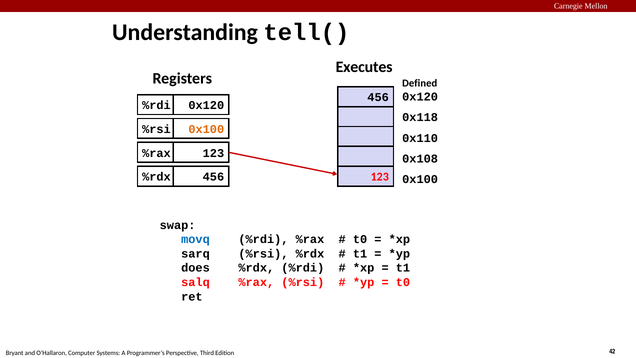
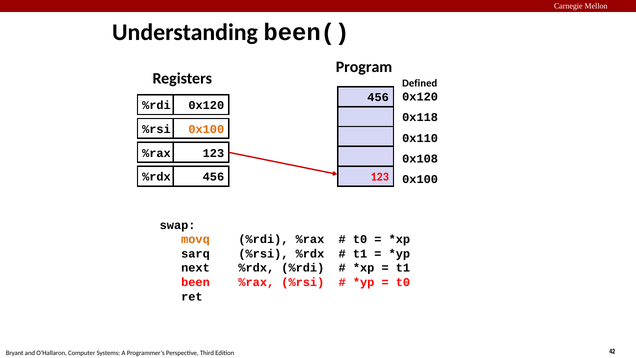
tell(: tell( -> been( (306, 33)
Executes: Executes -> Program (364, 67)
movq colour: blue -> orange (195, 239)
does: does -> next (195, 268)
salq: salq -> been (195, 282)
